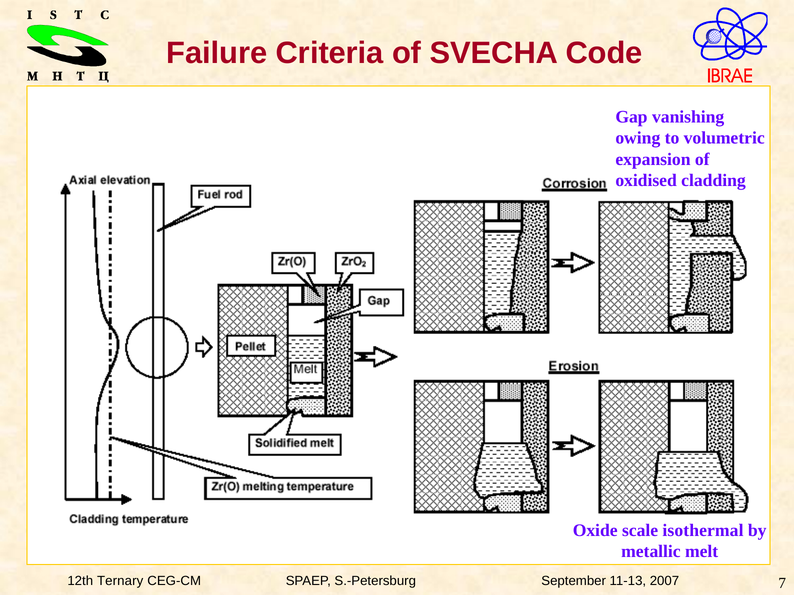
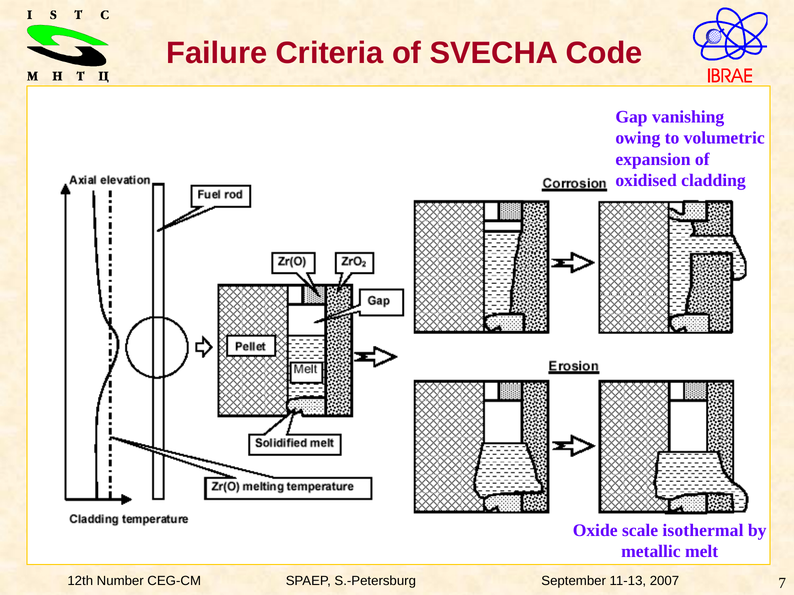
Ternary: Ternary -> Number (120, 581)
